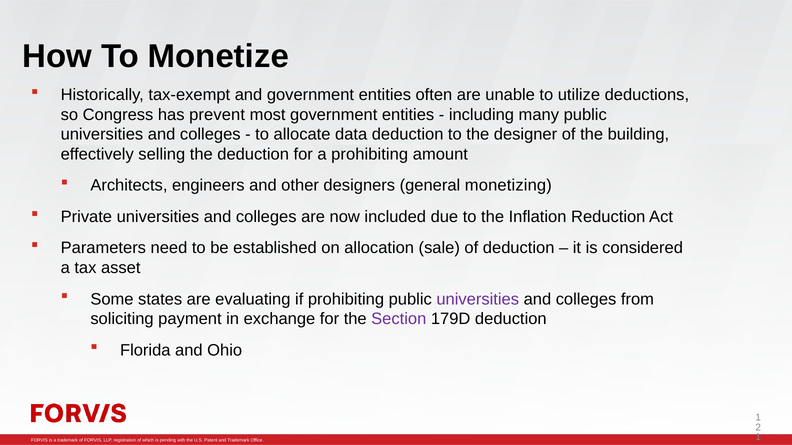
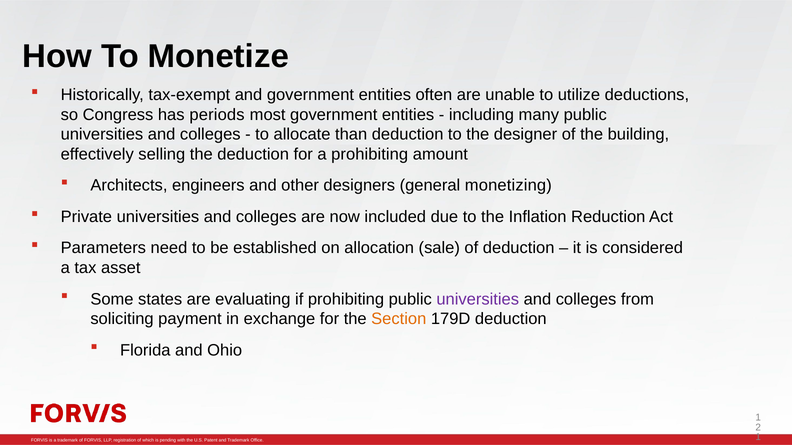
prevent: prevent -> periods (217, 115)
data: data -> than (351, 135)
Section colour: purple -> orange (399, 319)
